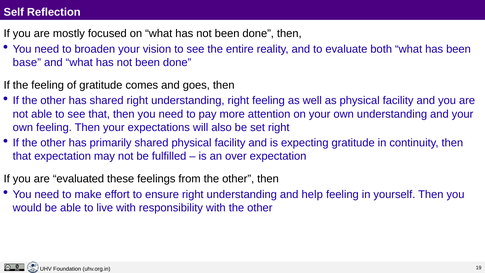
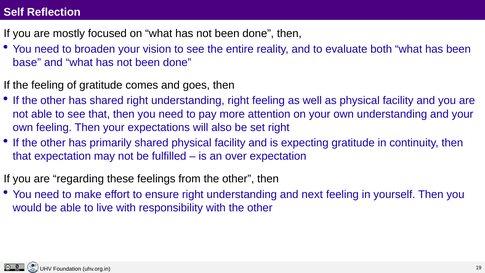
evaluated: evaluated -> regarding (78, 179)
help: help -> next (312, 194)
